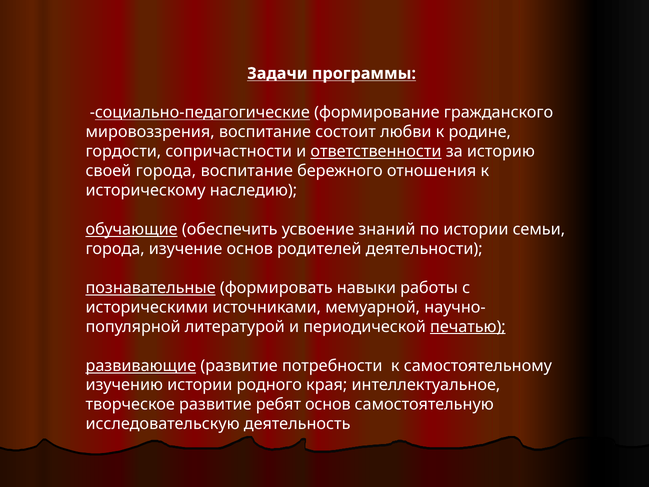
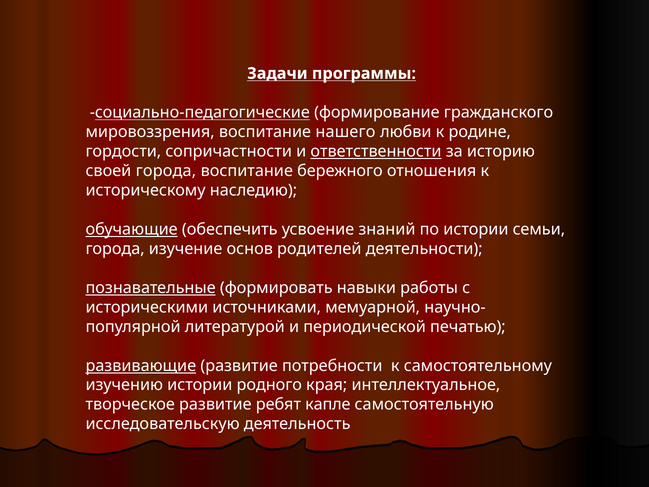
состоит: состоит -> нашего (345, 132)
печатью underline: present -> none (468, 327)
ребят основ: основ -> капле (328, 404)
